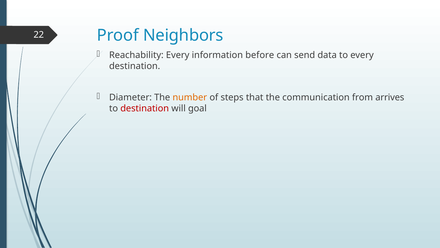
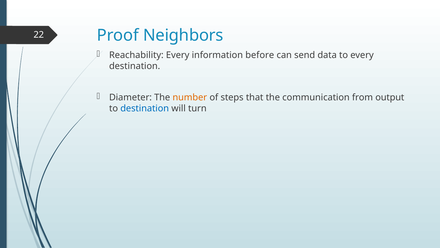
arrives: arrives -> output (390, 97)
destination colour: red -> blue (145, 108)
goal: goal -> turn (197, 108)
